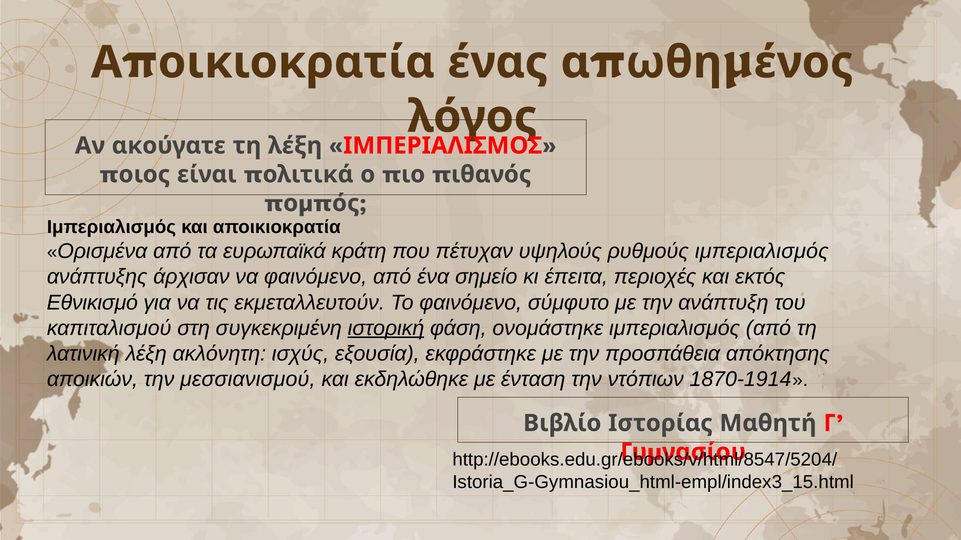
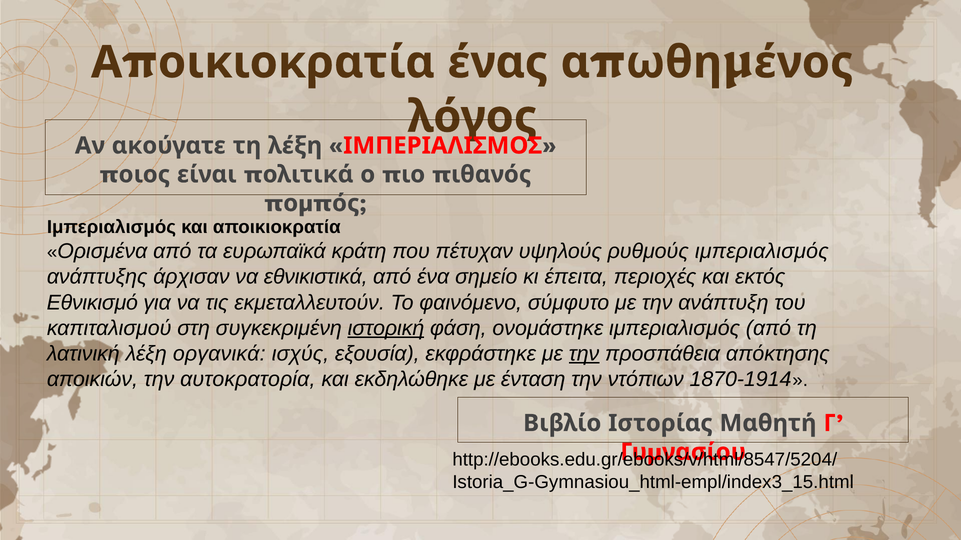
να φαινόμενο: φαινόμενο -> εθνικιστικά (316, 277)
ακλόνητη: ακλόνητη -> οργανικά (219, 354)
την underline: none -> present (584, 354)
μεσσιανισμού: μεσσιανισμού -> αυτοκρατορία (248, 380)
